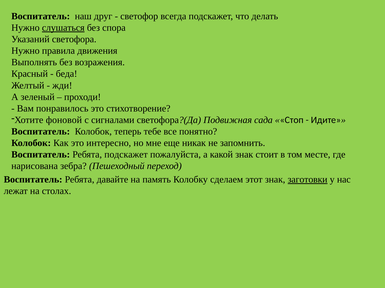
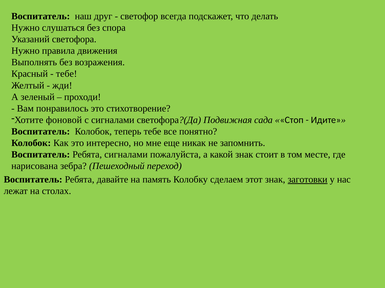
слушаться underline: present -> none (63, 28)
беда: беда -> тебе (67, 74)
Ребята подскажет: подскажет -> сигналами (126, 155)
